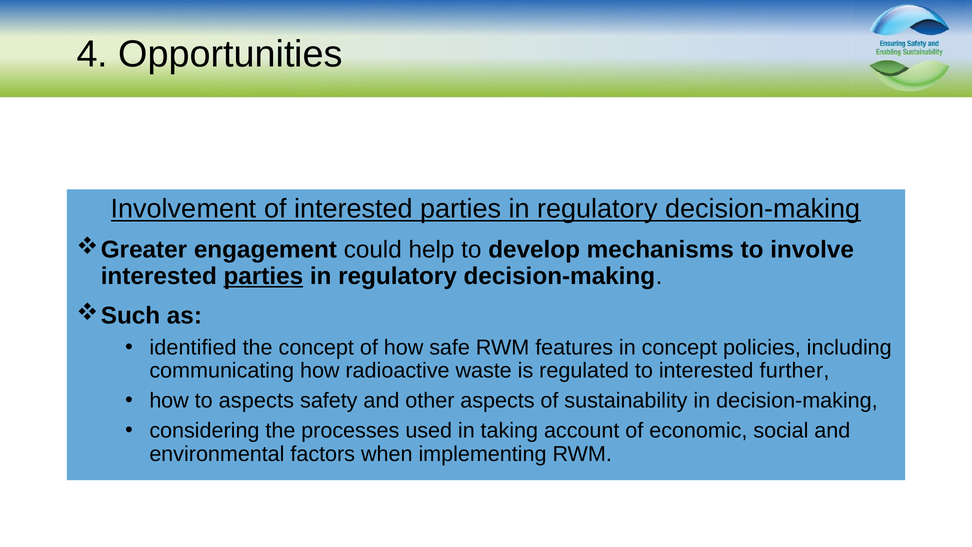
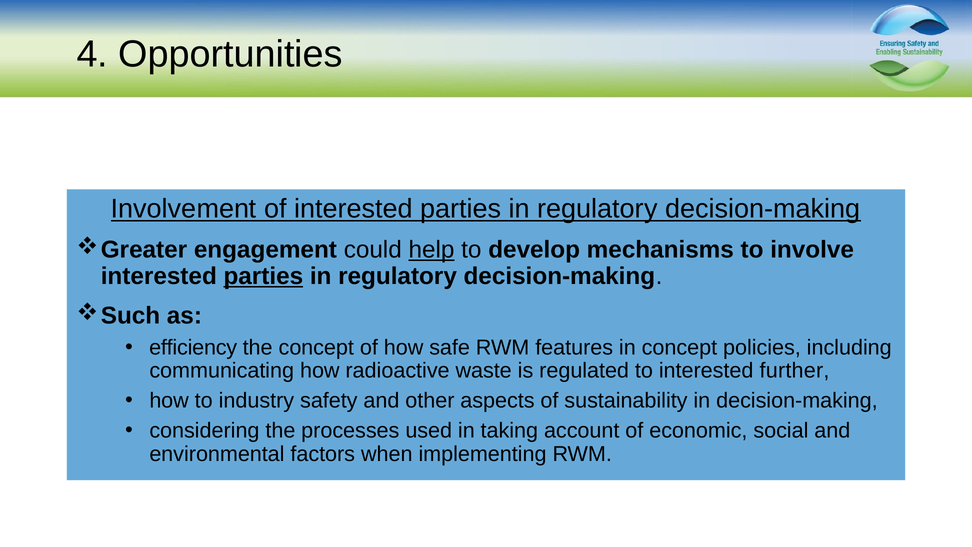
help underline: none -> present (432, 250)
identified: identified -> efficiency (193, 347)
to aspects: aspects -> industry (256, 401)
